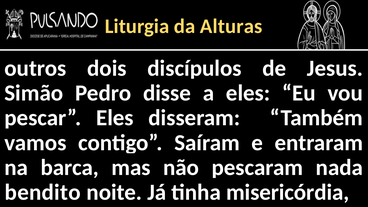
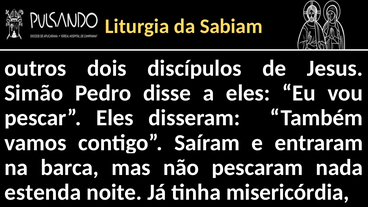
Alturas: Alturas -> Sabiam (231, 26)
bendito: bendito -> estenda (43, 192)
